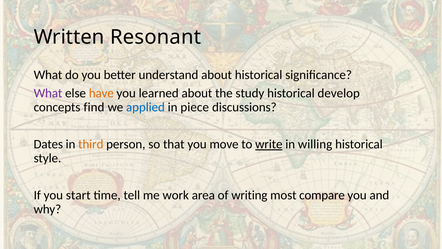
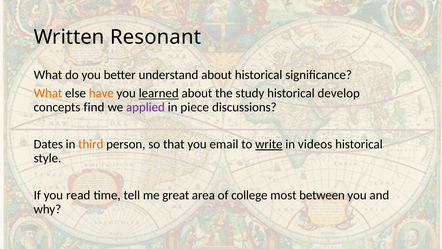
What colour: purple -> orange (48, 93)
learned underline: none -> present (159, 93)
applied colour: blue -> purple (145, 107)
move: move -> email (224, 144)
willing: willing -> videos (315, 144)
start: start -> read (78, 195)
work: work -> great (176, 195)
writing: writing -> college (249, 195)
compare: compare -> between (322, 195)
